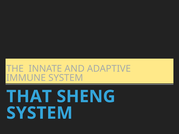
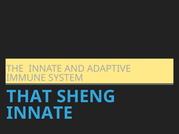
SYSTEM: SYSTEM -> INNATE (40, 113)
